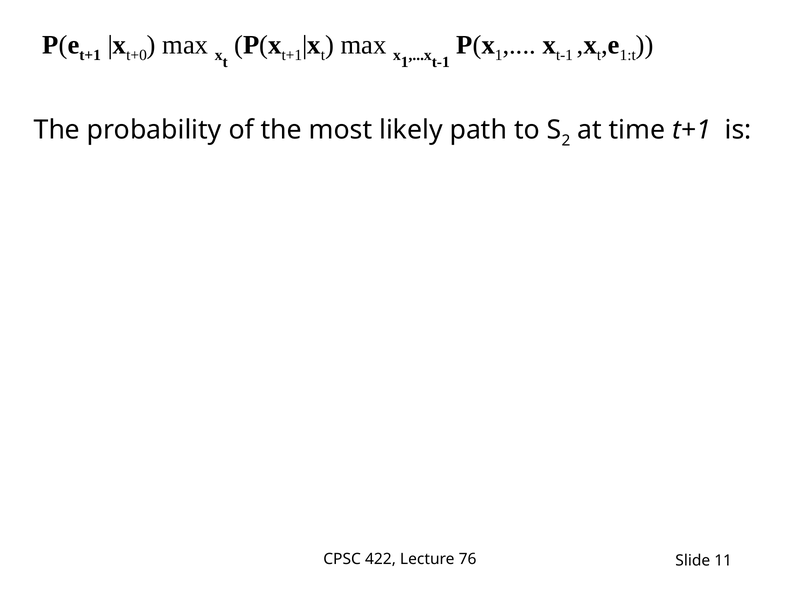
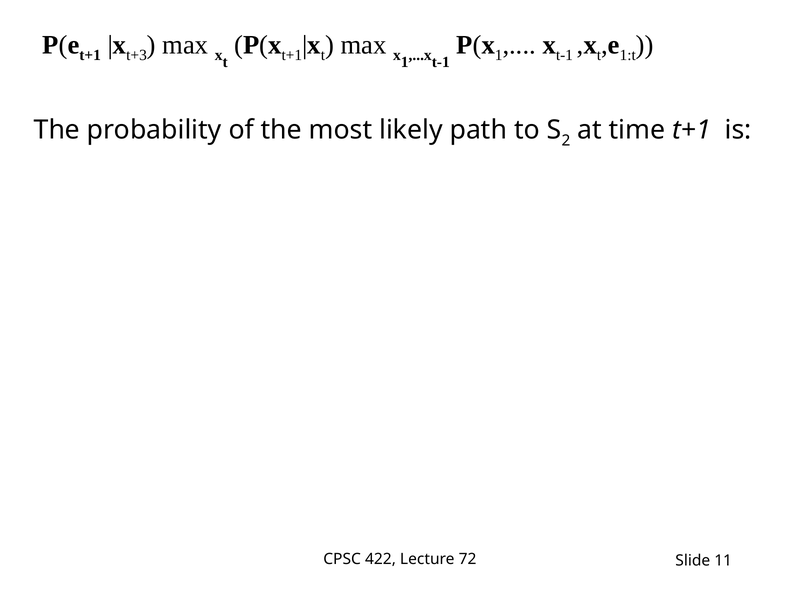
t+0: t+0 -> t+3 (137, 55)
76: 76 -> 72 (468, 559)
